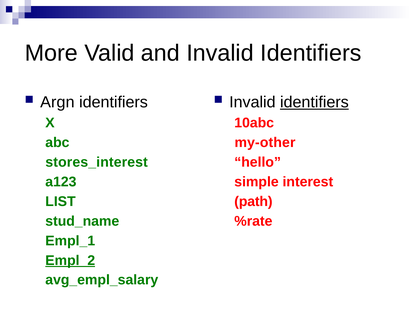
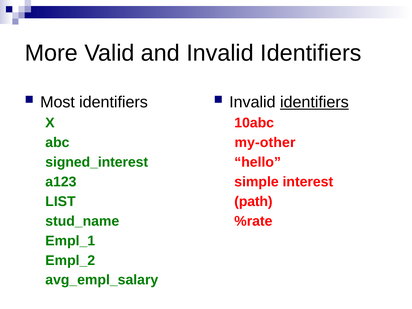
Argn: Argn -> Most (58, 102)
stores_interest: stores_interest -> signed_interest (97, 162)
Empl_2 underline: present -> none (70, 260)
